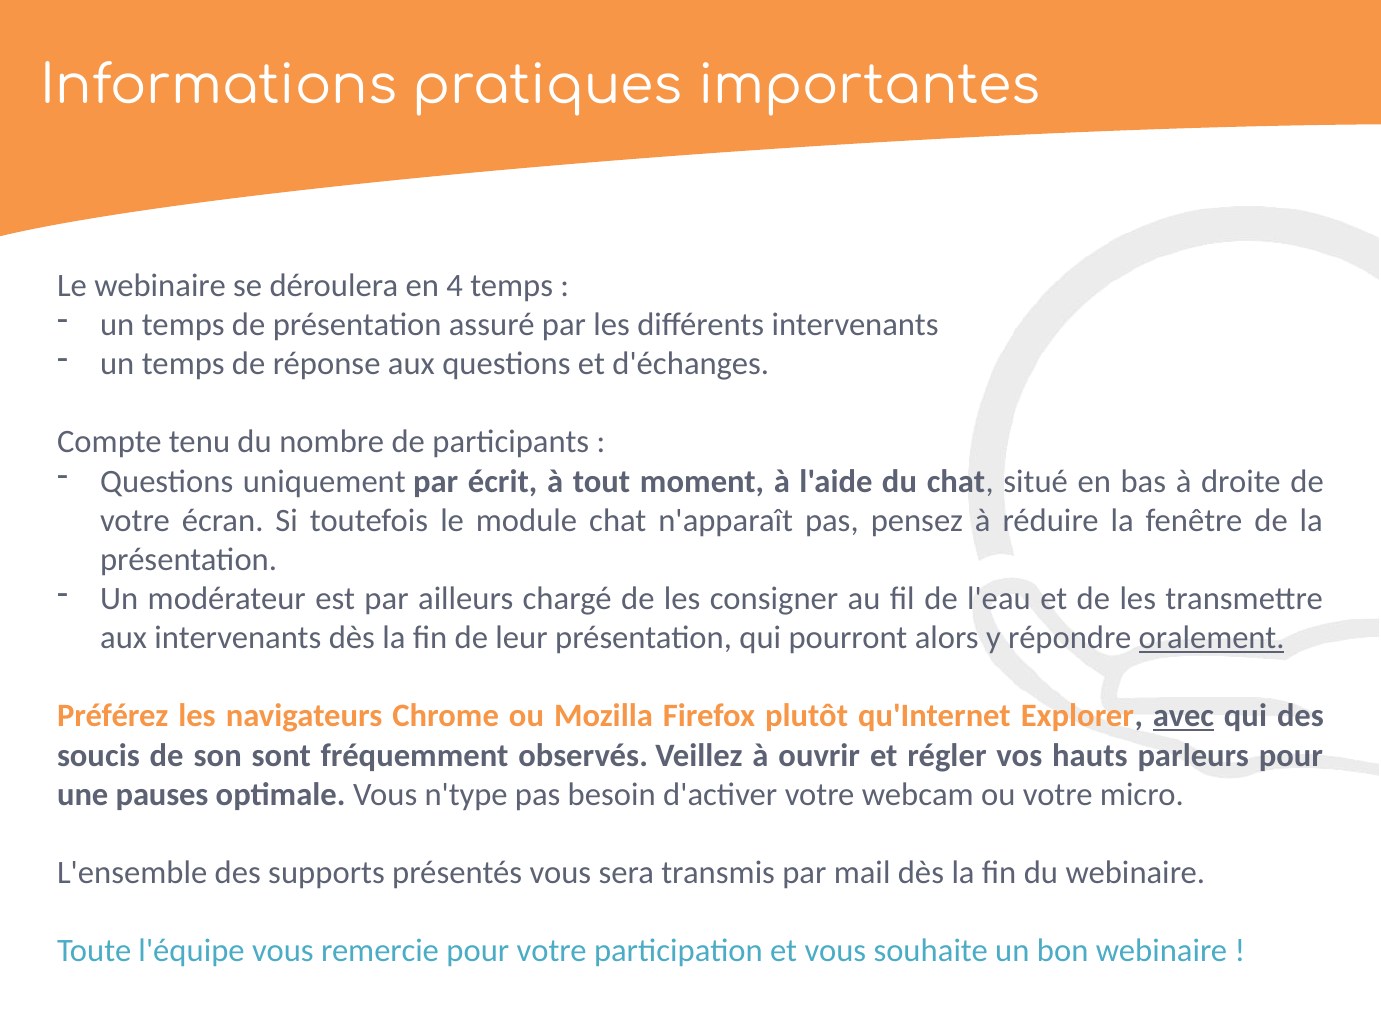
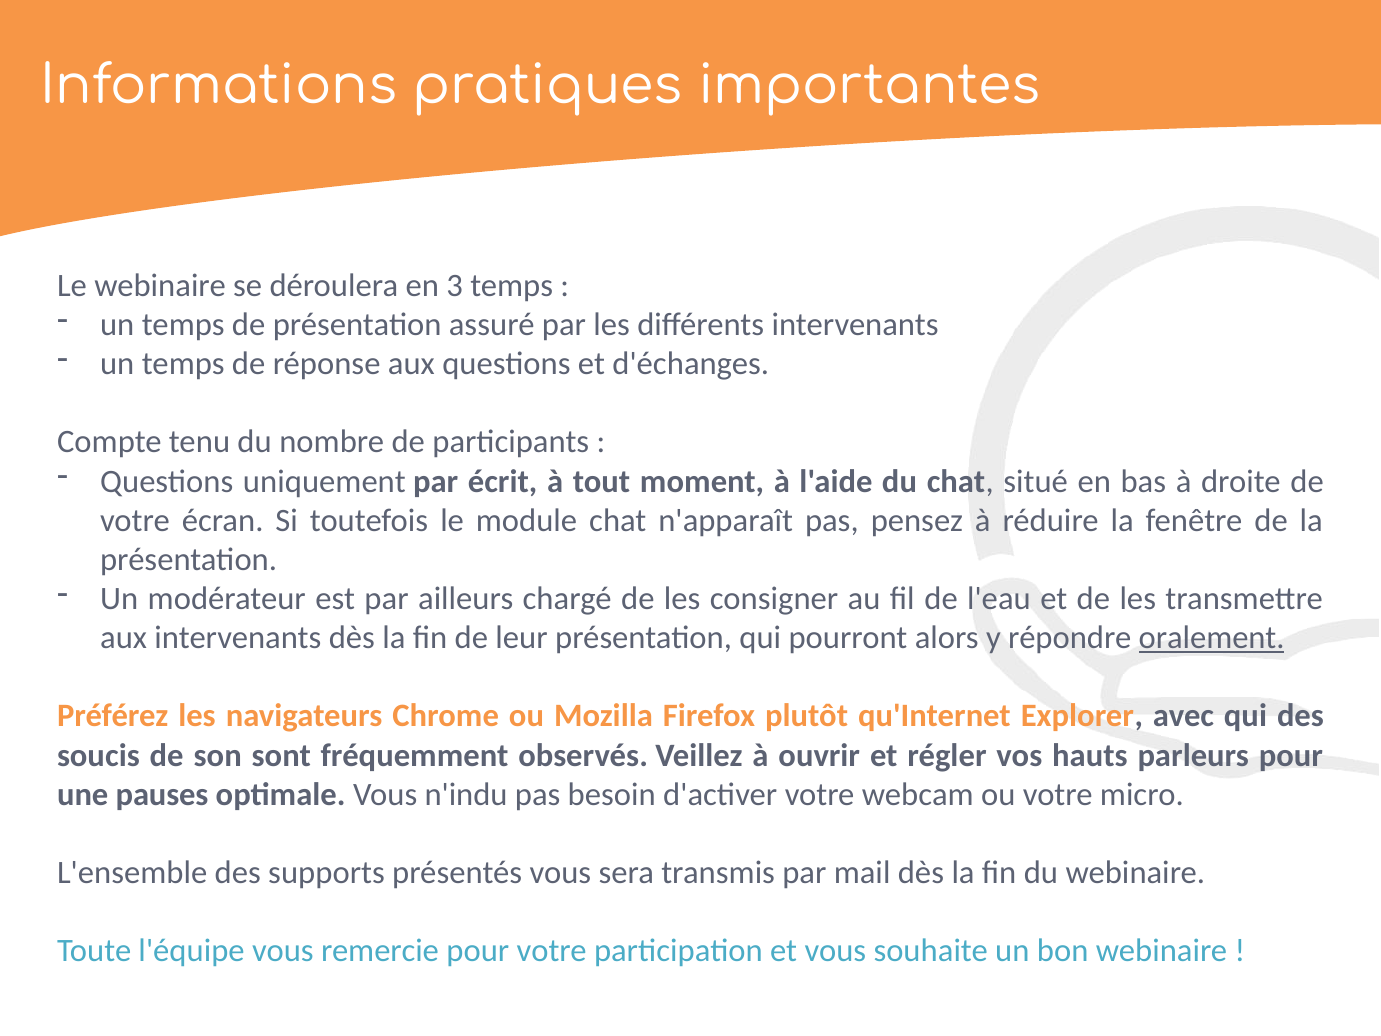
4: 4 -> 3 (455, 285)
avec underline: present -> none (1184, 716)
n'type: n'type -> n'indu (466, 794)
